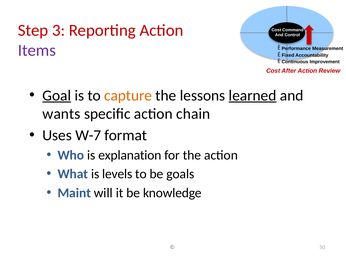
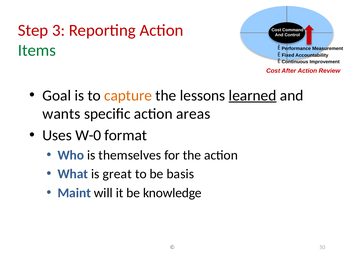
Items colour: purple -> green (37, 50)
Goal underline: present -> none (57, 96)
chain: chain -> areas (193, 114)
W-7: W-7 -> W-0 (88, 136)
explanation: explanation -> themselves (130, 156)
levels: levels -> great (117, 174)
goals: goals -> basis (180, 174)
